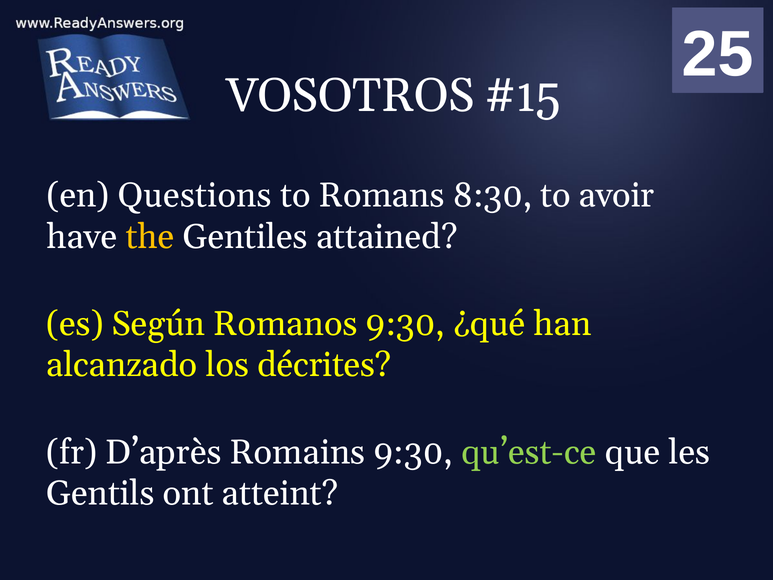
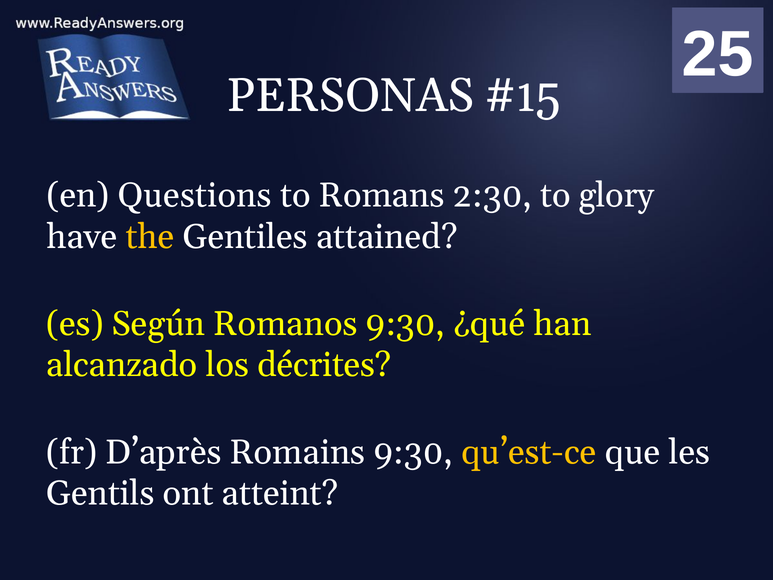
VOSOTROS: VOSOTROS -> PERSONAS (350, 95)
8:30: 8:30 -> 2:30 (492, 196)
avoir: avoir -> glory (616, 196)
qu’est-ce colour: light green -> yellow (529, 452)
